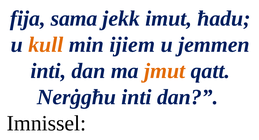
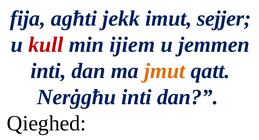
sama: sama -> agħti (74, 18)
ħadu: ħadu -> sejjer (224, 18)
kull colour: orange -> red (46, 45)
Imnissel: Imnissel -> Qieghed (46, 123)
